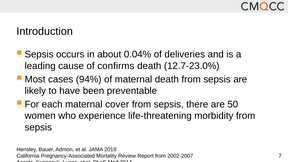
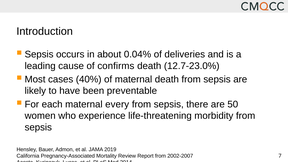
94%: 94% -> 40% (89, 79)
cover: cover -> every (117, 104)
